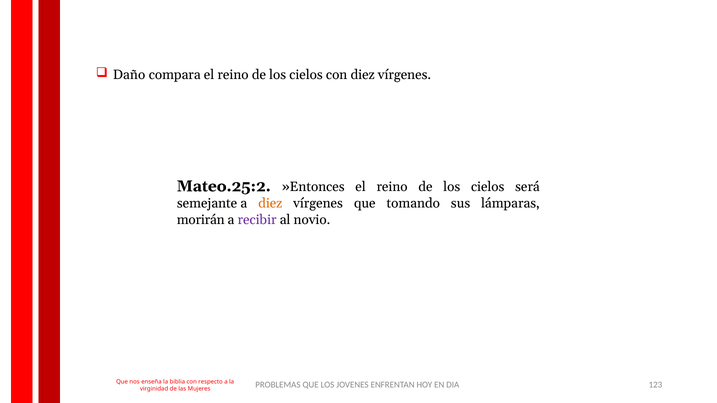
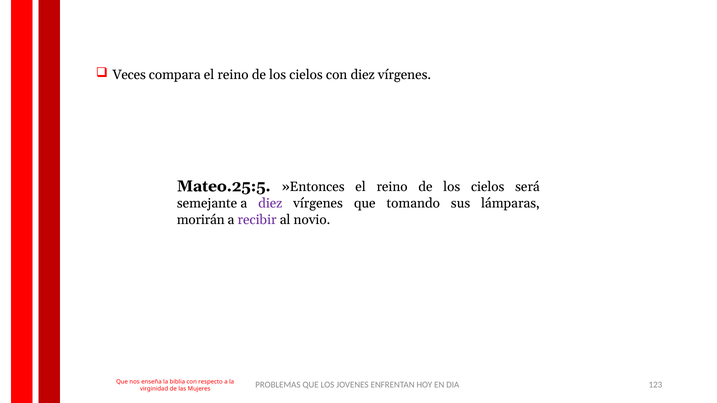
Daño: Daño -> Veces (129, 75)
Mateo.25:2: Mateo.25:2 -> Mateo.25:5 (224, 186)
diez colour: orange -> purple (270, 204)
